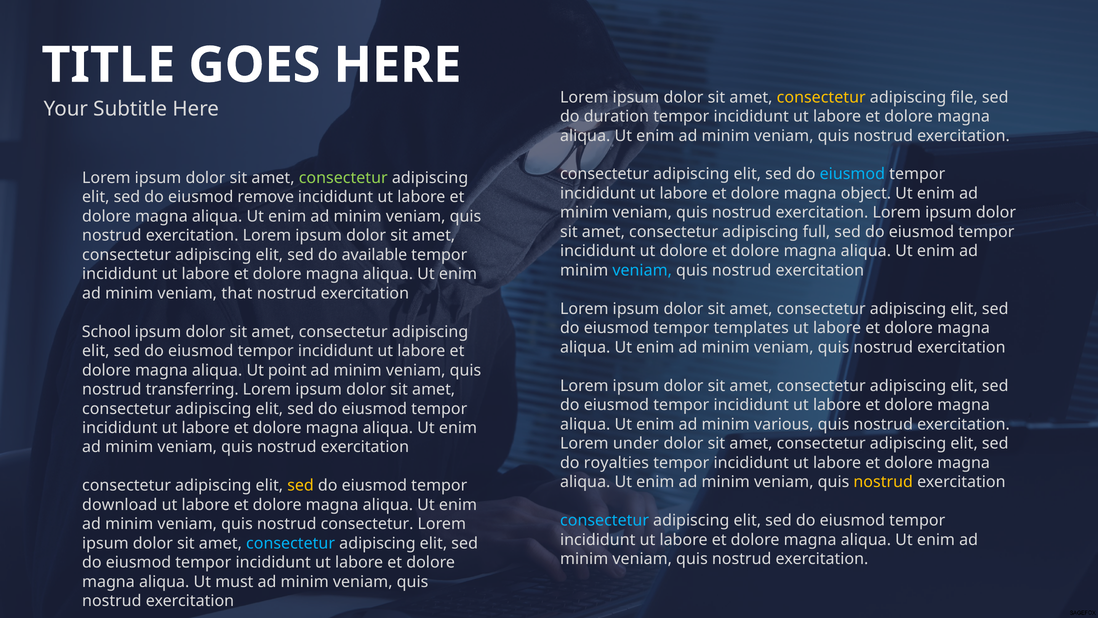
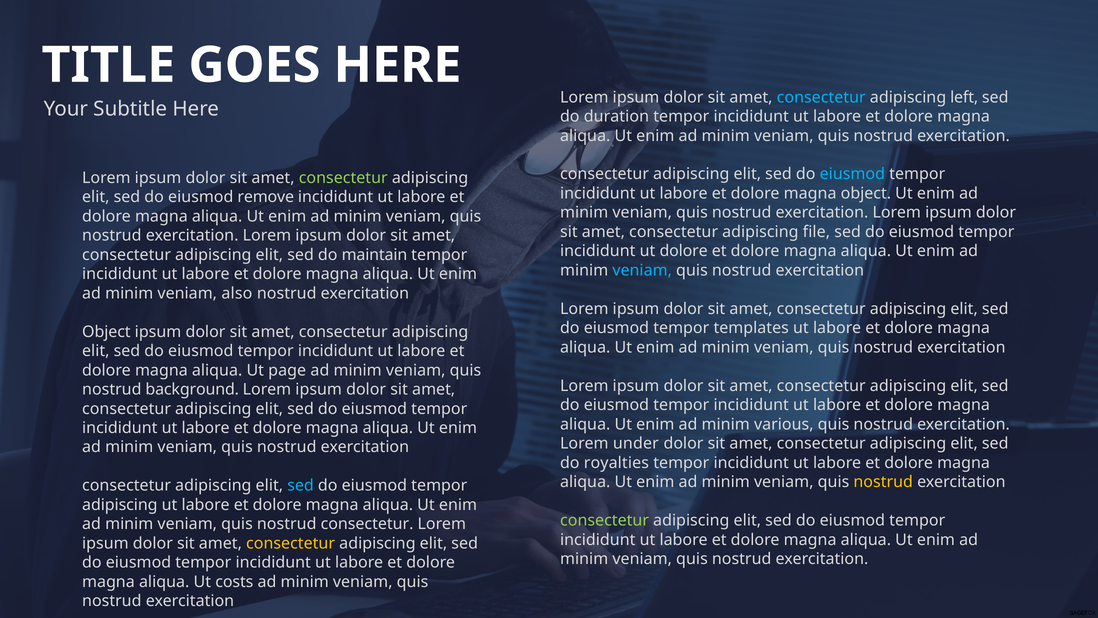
consectetur colour: yellow -> light blue (821, 97)
file: file -> left (964, 97)
full: full -> file (816, 232)
available: available -> maintain (374, 255)
that: that -> also (237, 293)
School: School -> Object (106, 332)
point: point -> page (287, 370)
transferring: transferring -> background (192, 389)
sed colour: yellow -> light blue (301, 485)
download: download -> adipiscing (120, 505)
consectetur colour: light blue -> light green (605, 520)
consectetur colour: light blue -> yellow (291, 543)
must: must -> costs (234, 582)
